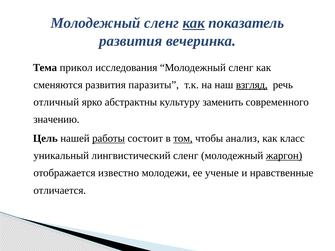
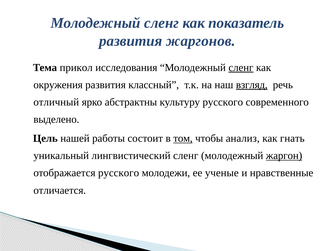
как underline: present -> none (194, 23)
вечеринка: вечеринка -> жаргонов (201, 41)
сленг underline: none -> present (241, 68)
сменяются: сменяются -> окружения (58, 85)
паразиты: паразиты -> классный (154, 85)
культуру заменить: заменить -> русского (223, 102)
значению: значению -> выделено (56, 120)
работы underline: present -> none (109, 139)
класс: класс -> гнать (292, 139)
отображается известно: известно -> русского (119, 173)
